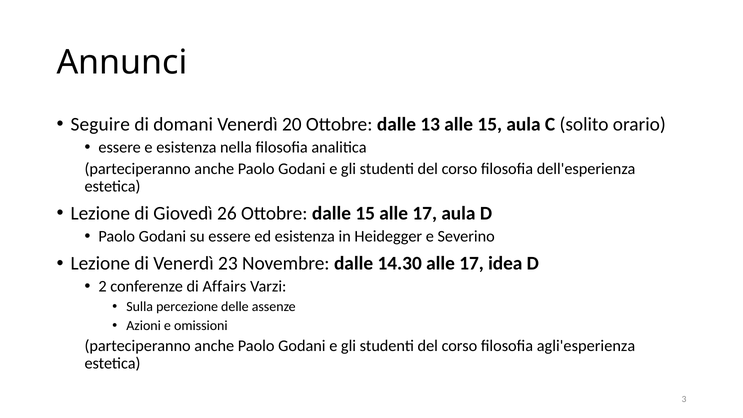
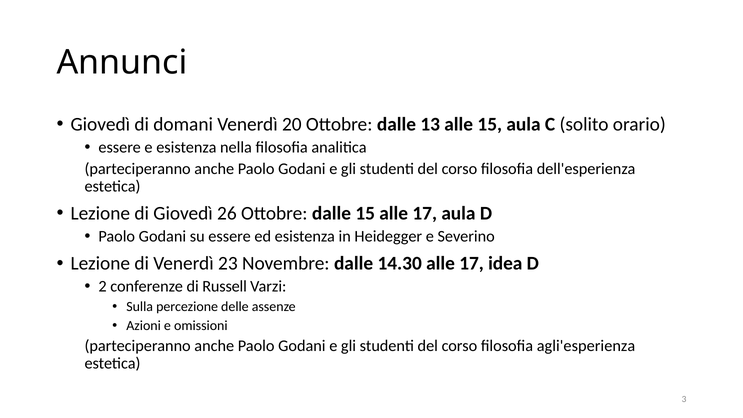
Seguire: Seguire -> Giovedì (100, 124)
Affairs: Affairs -> Russell (225, 287)
